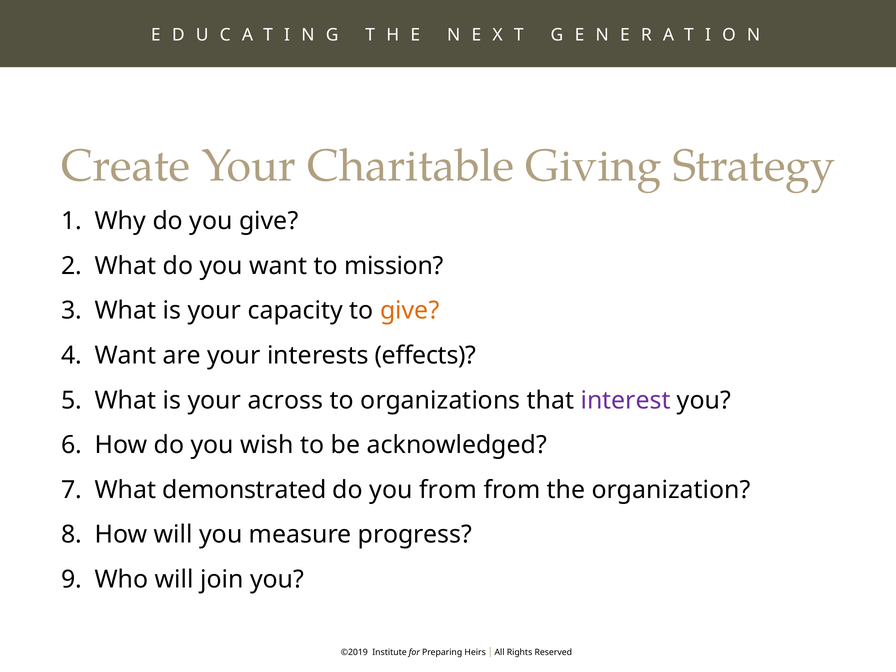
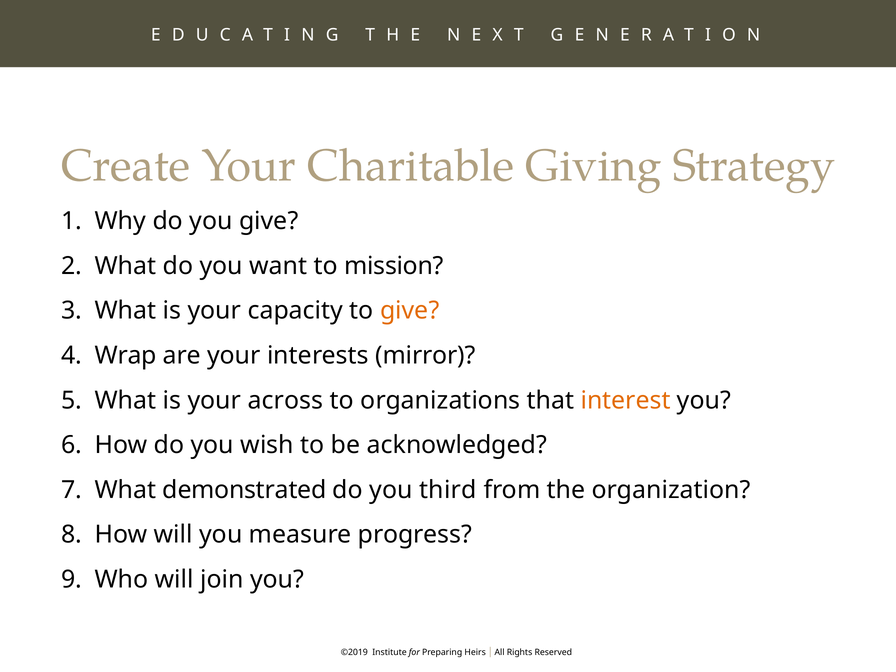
Want: Want -> Wrap (126, 356)
effects: effects -> mirror (425, 356)
interest colour: purple -> orange (626, 400)
you from: from -> third (448, 490)
